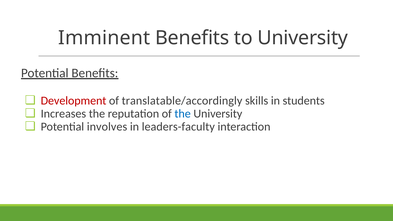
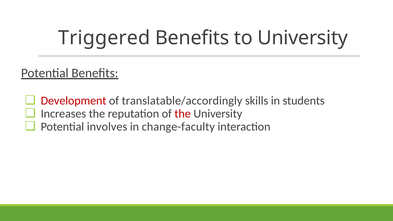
Imminent: Imminent -> Triggered (104, 38)
the colour: blue -> red (183, 114)
leaders-faculty: leaders-faculty -> change-faculty (178, 127)
